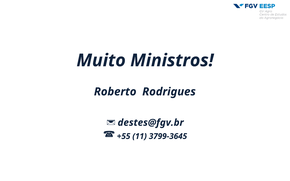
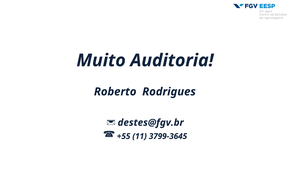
Ministros: Ministros -> Auditoria (172, 61)
